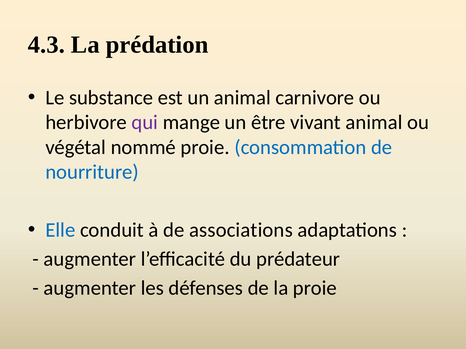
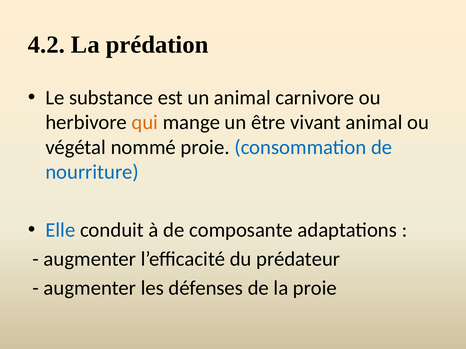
4.3: 4.3 -> 4.2 (46, 45)
qui colour: purple -> orange (145, 123)
associations: associations -> composante (241, 230)
